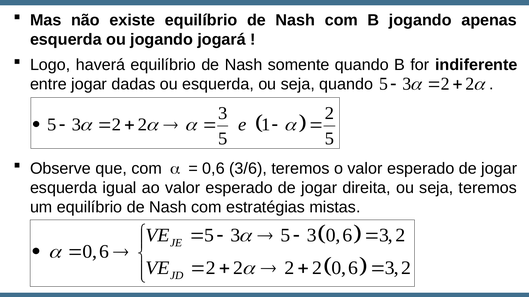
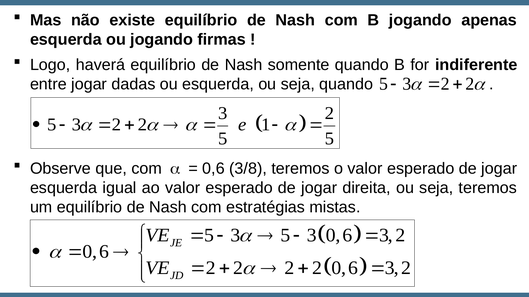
jogará: jogará -> firmas (222, 40)
3/6: 3/6 -> 3/8 (248, 169)
